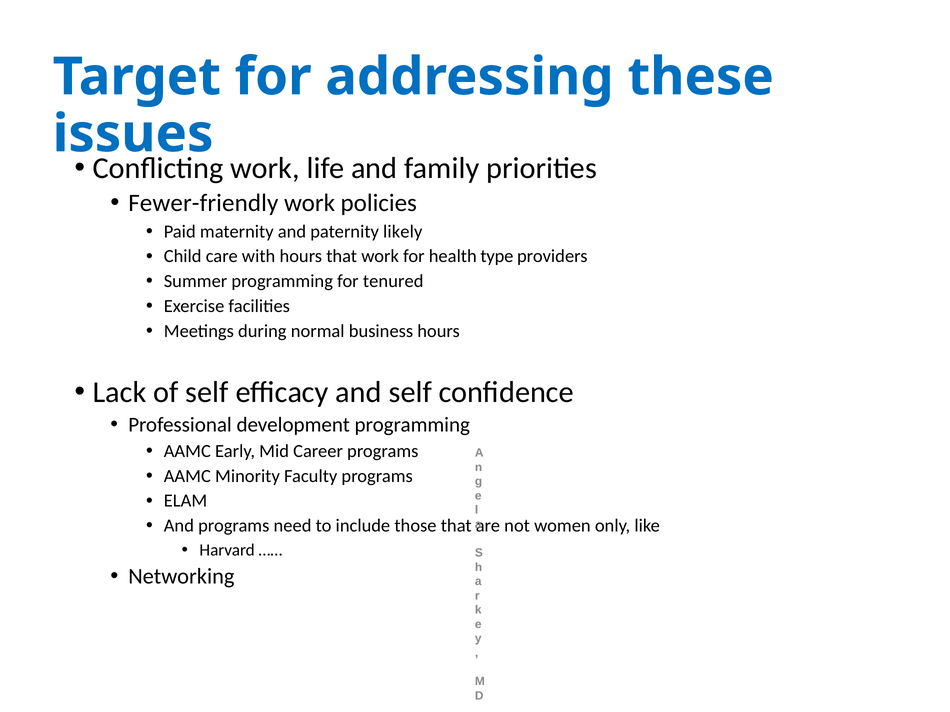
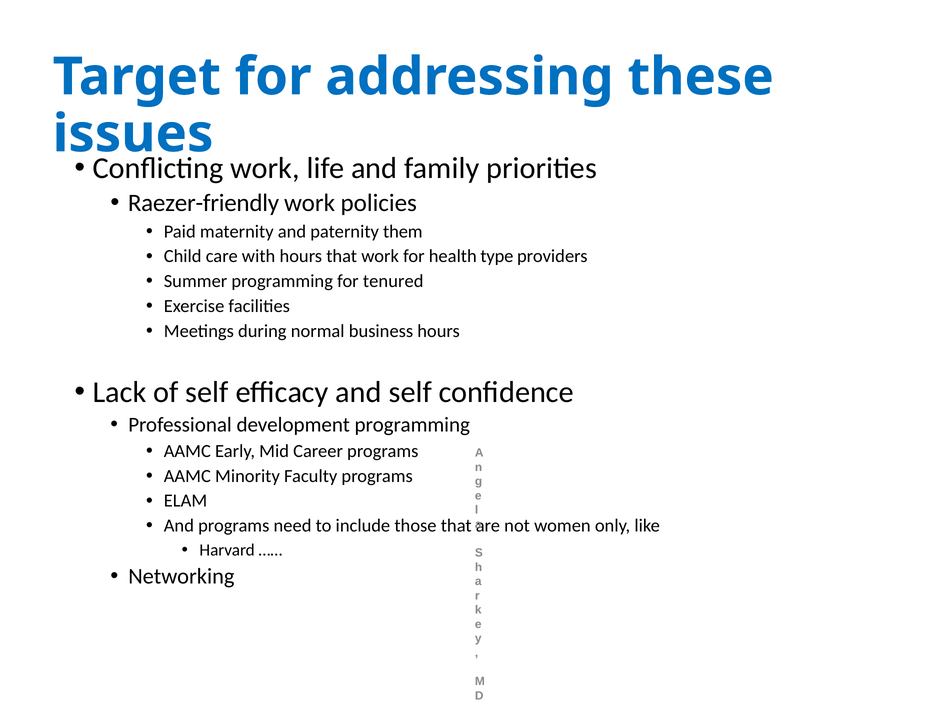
Fewer-friendly: Fewer-friendly -> Raezer-friendly (204, 203)
likely: likely -> them (403, 232)
